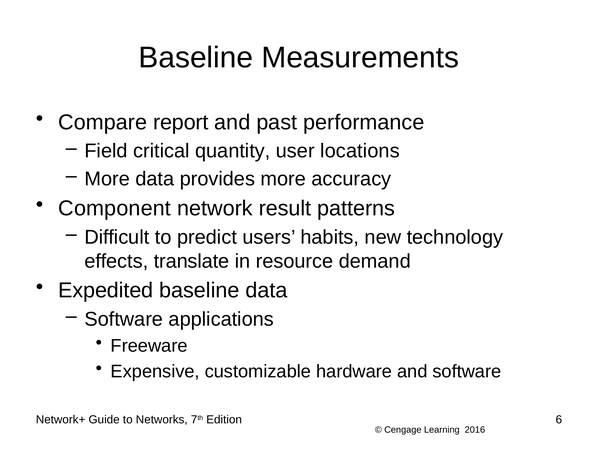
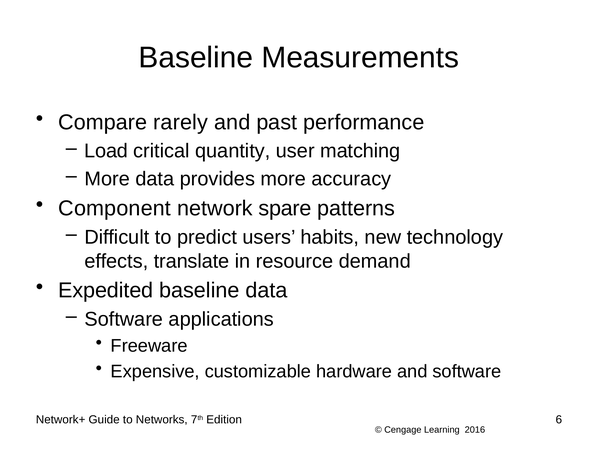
report: report -> rarely (181, 122)
Field: Field -> Load (106, 151)
locations: locations -> matching (360, 151)
result: result -> spare (285, 208)
